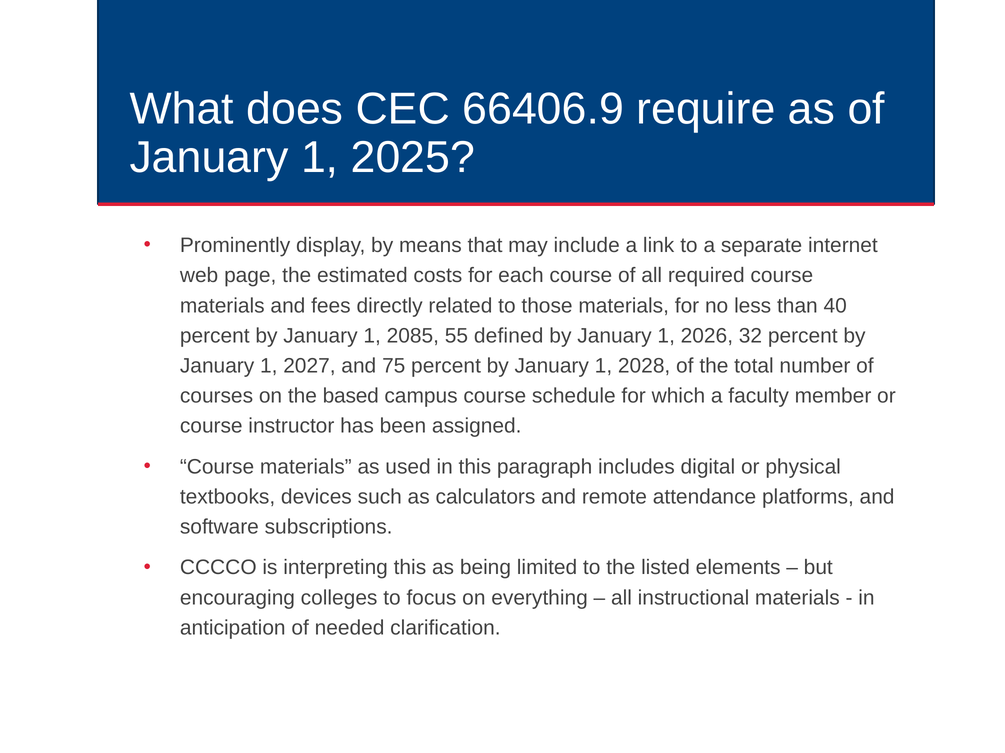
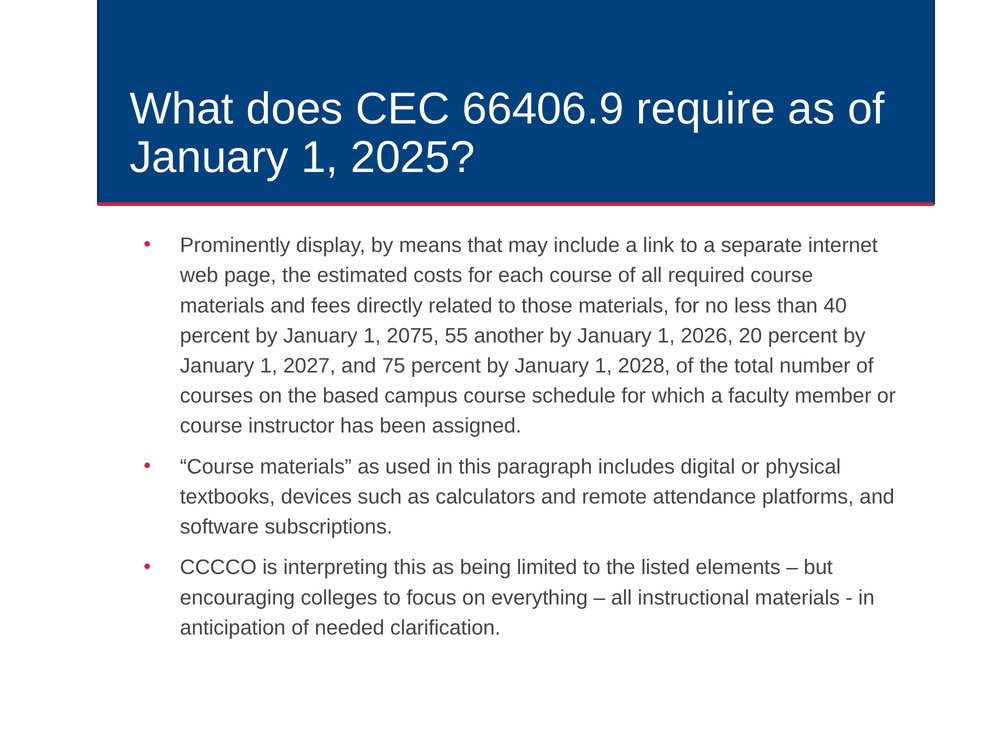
2085: 2085 -> 2075 (413, 336)
defined: defined -> another (509, 336)
32: 32 -> 20 (750, 336)
